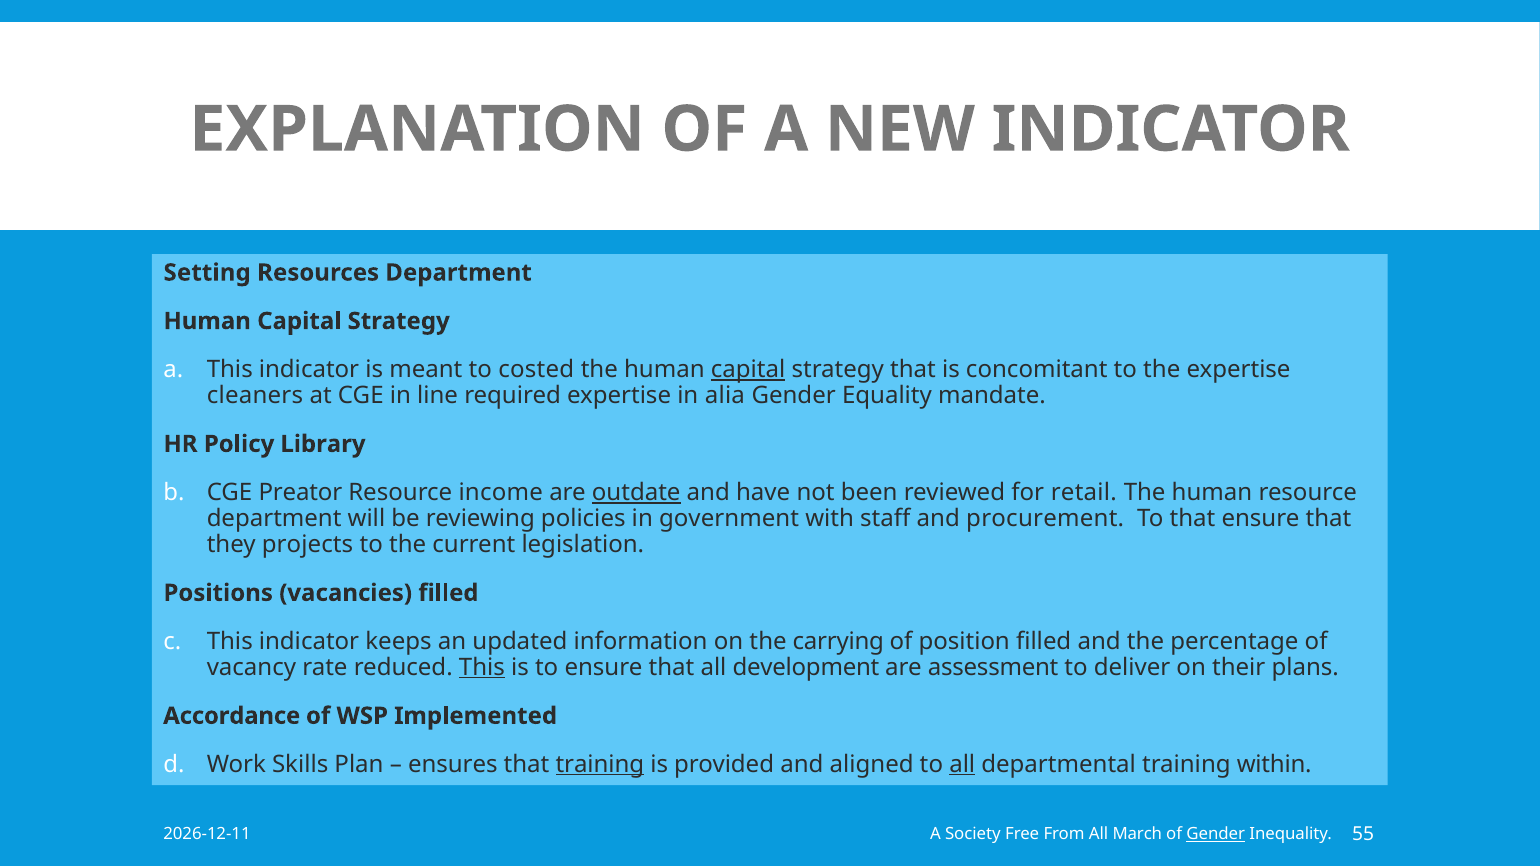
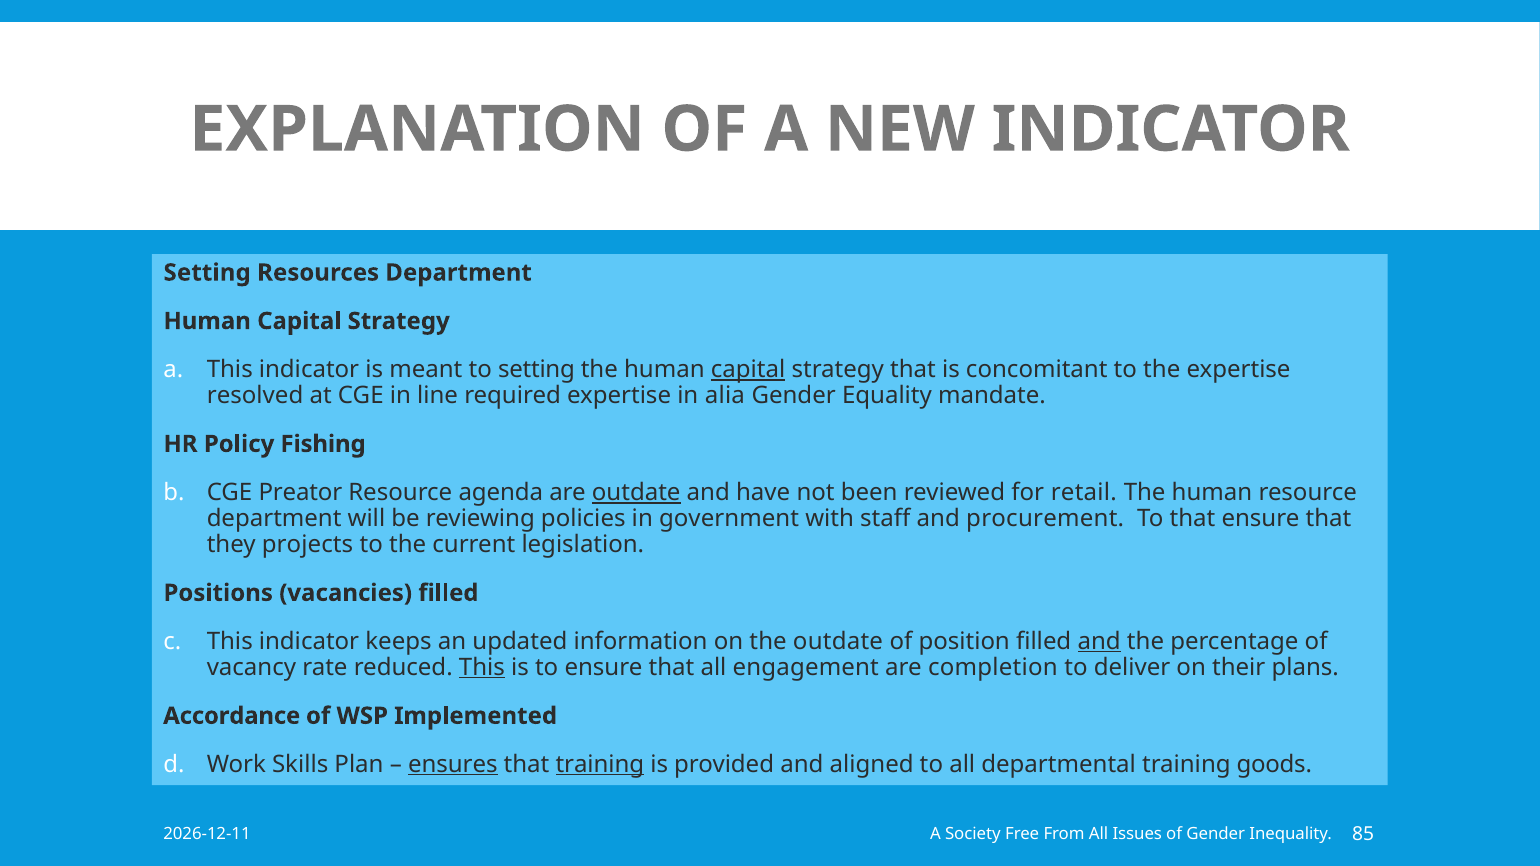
to costed: costed -> setting (536, 370)
cleaners: cleaners -> resolved (255, 396)
Library: Library -> Fishing (323, 444)
income: income -> agenda (501, 493)
the carrying: carrying -> outdate (838, 642)
and underline: none -> present (1099, 642)
development: development -> engagement (806, 668)
assessment: assessment -> completion (993, 668)
ensures underline: none -> present (453, 765)
all underline: present -> none (962, 765)
within: within -> goods (1274, 765)
March: March -> Issues (1137, 834)
Gender underline: present -> none (1216, 834)
55: 55 -> 85 (1363, 834)
